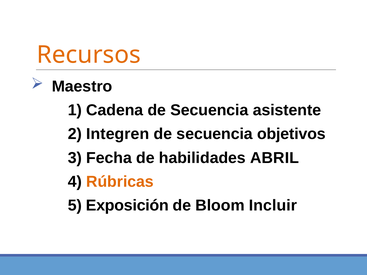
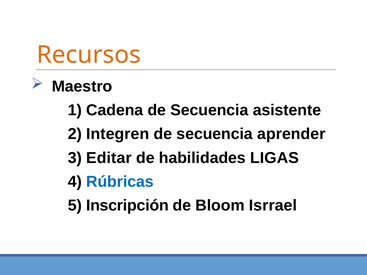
objetivos: objetivos -> aprender (291, 134)
Fecha: Fecha -> Editar (109, 158)
ABRIL: ABRIL -> LIGAS (275, 158)
Rúbricas colour: orange -> blue (120, 182)
Exposición: Exposición -> Inscripción (127, 206)
Incluir: Incluir -> Isrrael (273, 206)
